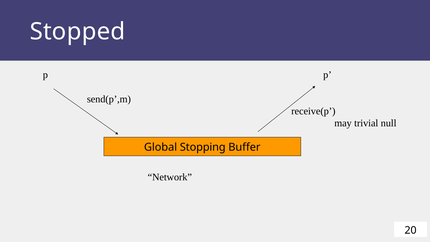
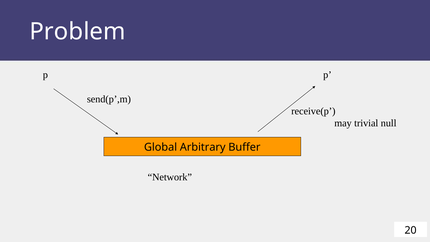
Stopped: Stopped -> Problem (78, 32)
Stopping: Stopping -> Arbitrary (203, 147)
